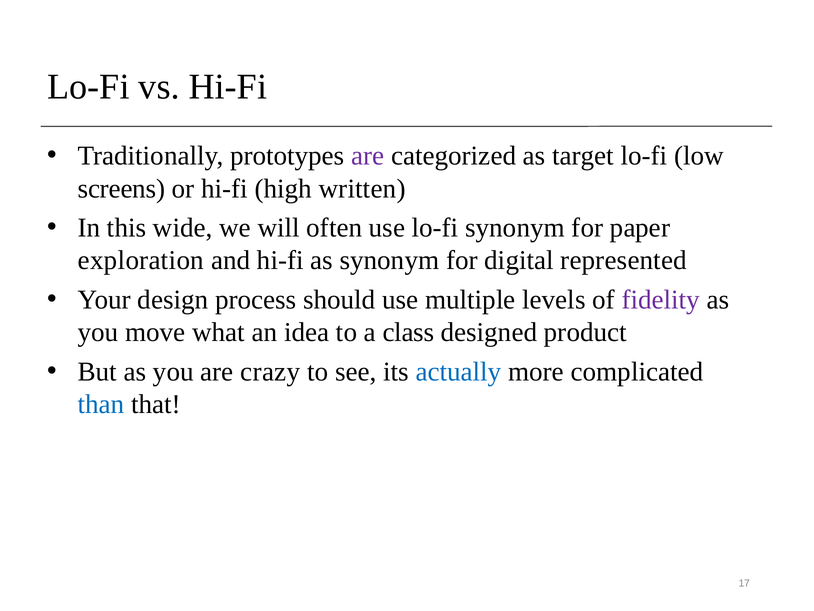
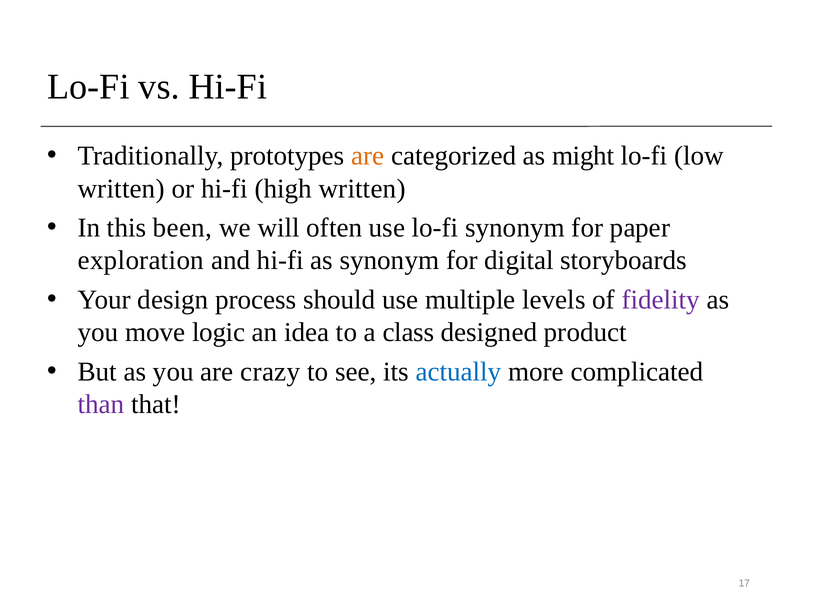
are colour: purple -> orange (368, 156)
target: target -> might (583, 156)
screens: screens -> written (121, 188)
wide: wide -> been (183, 228)
represented: represented -> storyboards (624, 260)
what: what -> logic (219, 332)
than colour: blue -> purple (101, 404)
